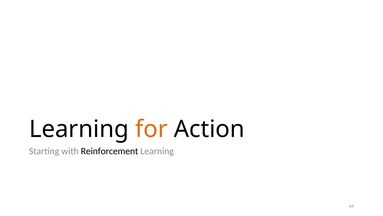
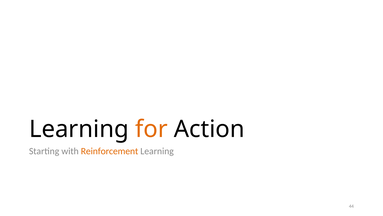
Reinforcement colour: black -> orange (110, 151)
